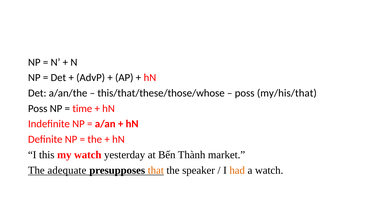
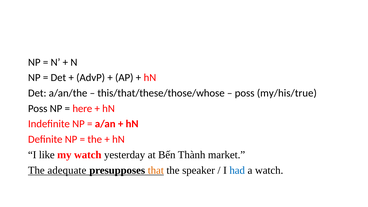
my/his/that: my/his/that -> my/his/true (287, 93)
time: time -> here (82, 109)
this: this -> like (47, 155)
had colour: orange -> blue (237, 170)
